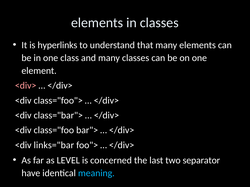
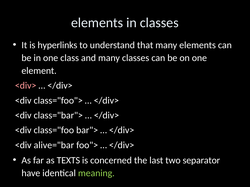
links="bar: links="bar -> alive="bar (54, 145)
LEVEL: LEVEL -> TEXTS (68, 161)
meaning colour: light blue -> light green (96, 174)
